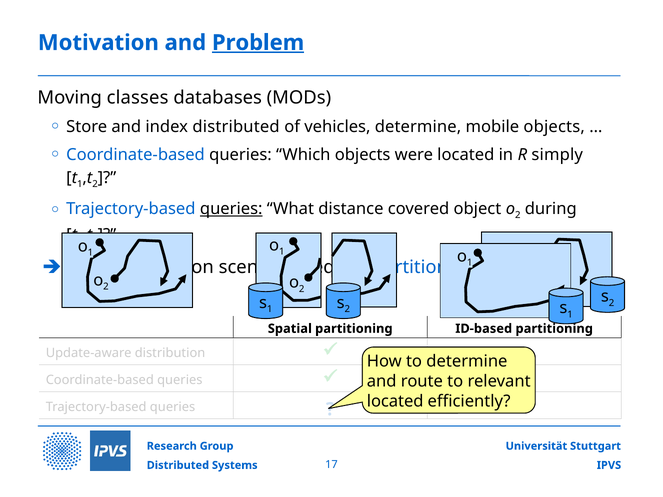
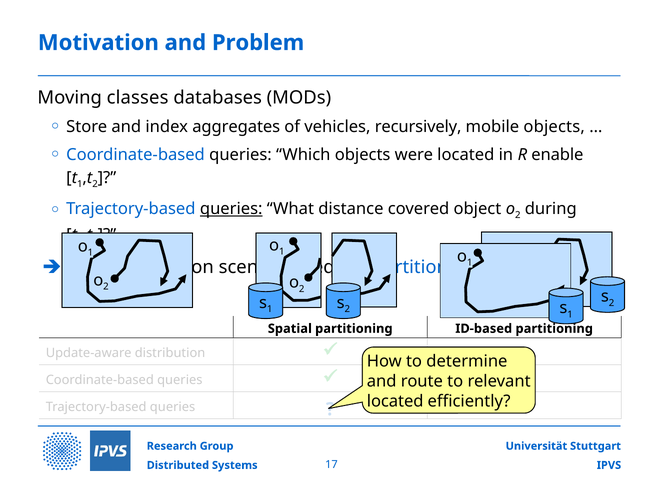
Problem underline: present -> none (258, 43)
index distributed: distributed -> aggregates (236, 127)
vehicles determine: determine -> recursively (418, 127)
simply: simply -> enable (557, 155)
